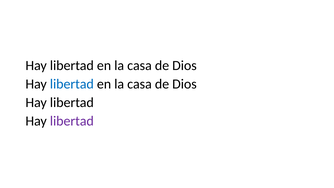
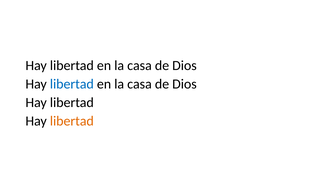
libertad colour: purple -> orange (72, 121)
